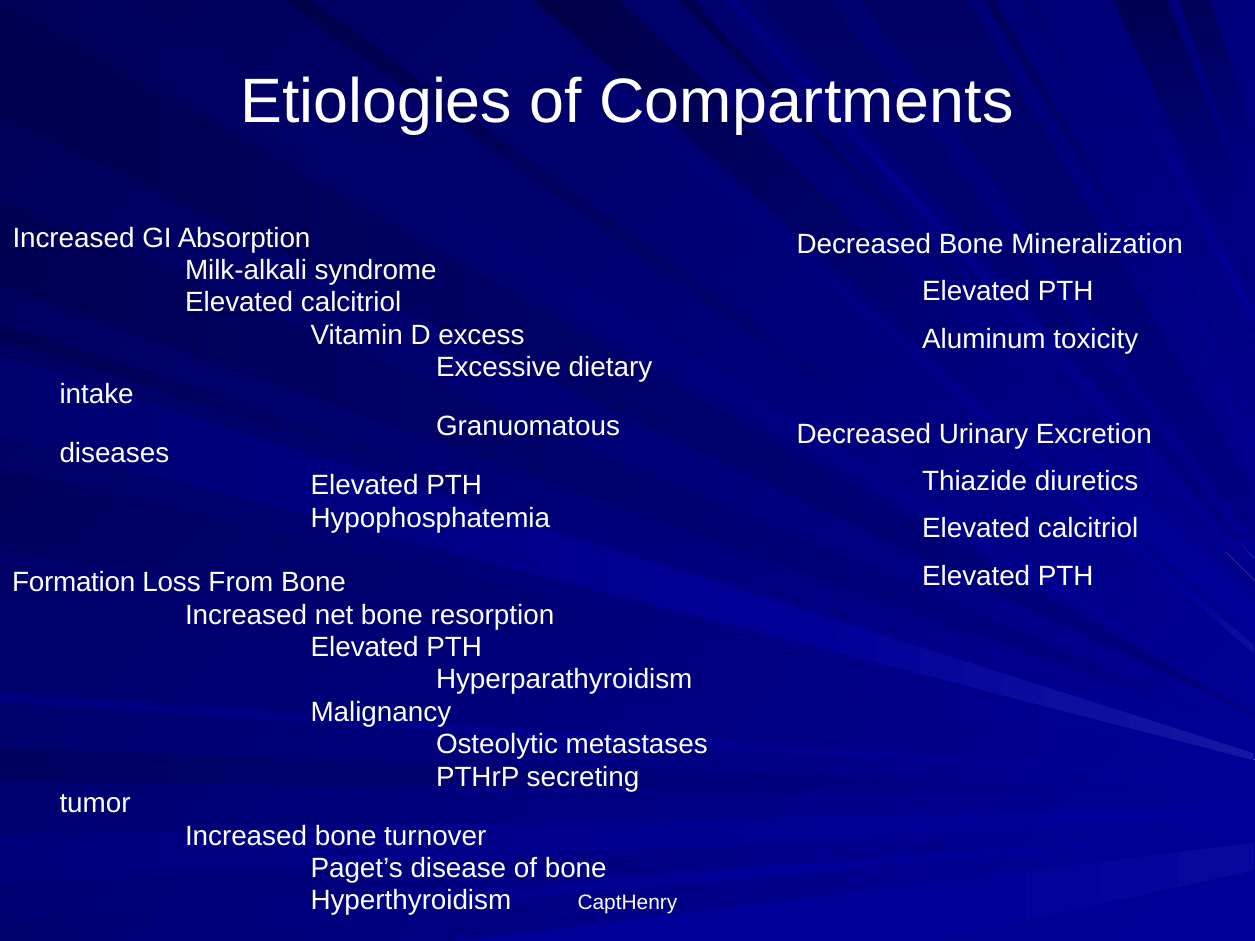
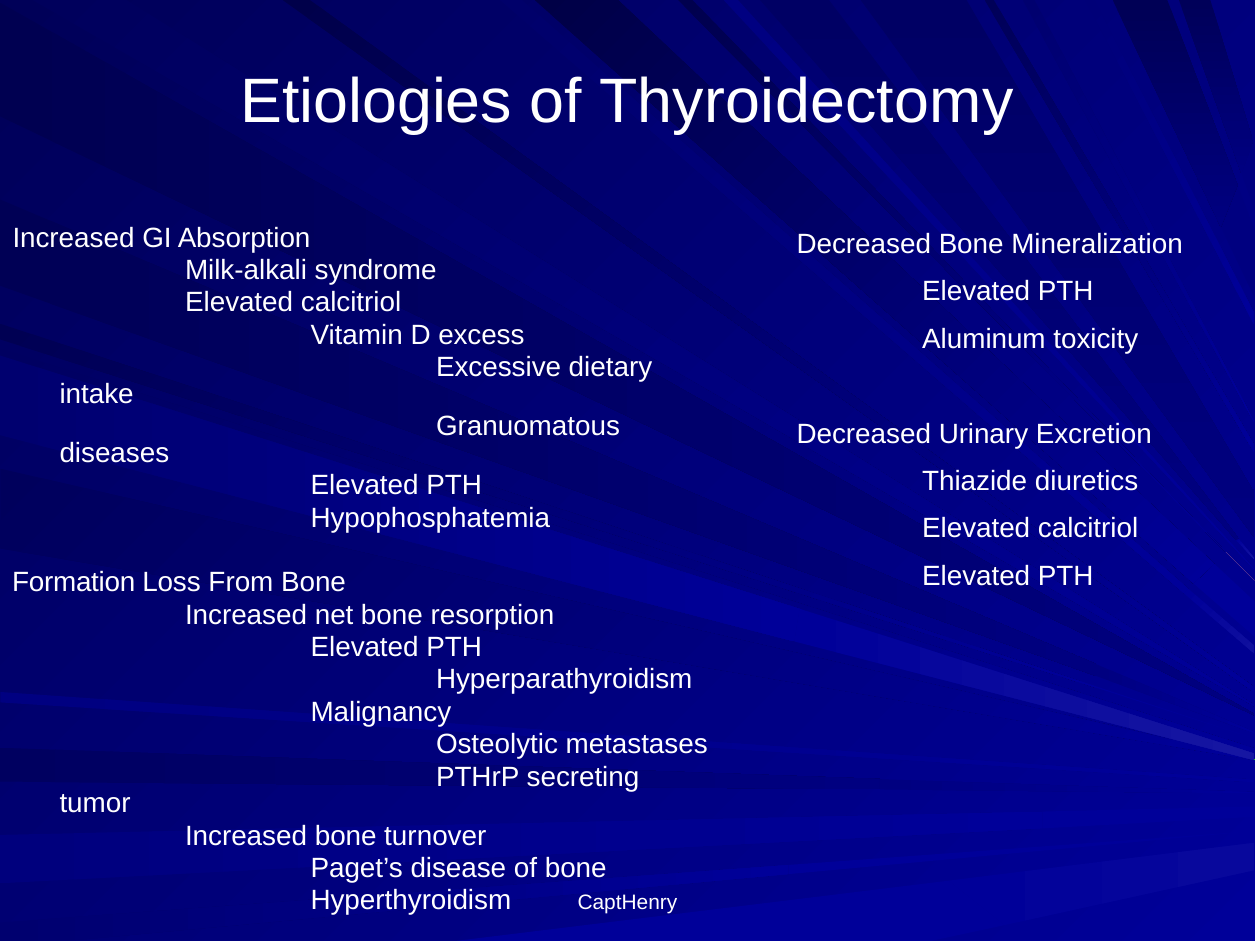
Compartments: Compartments -> Thyroidectomy (806, 102)
